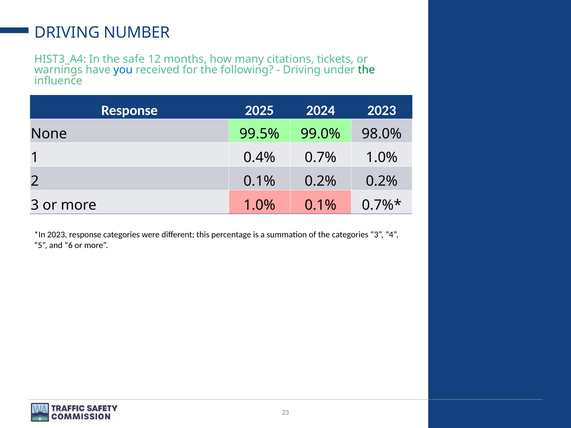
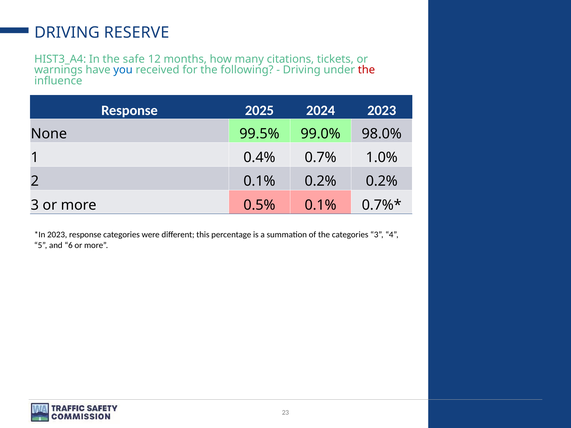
NUMBER: NUMBER -> RESERVE (137, 33)
the colour: green -> red (366, 70)
more 1.0%: 1.0% -> 0.5% (259, 205)
